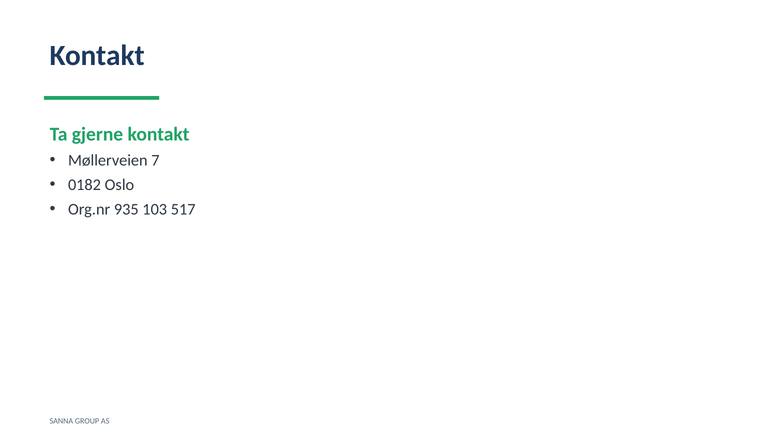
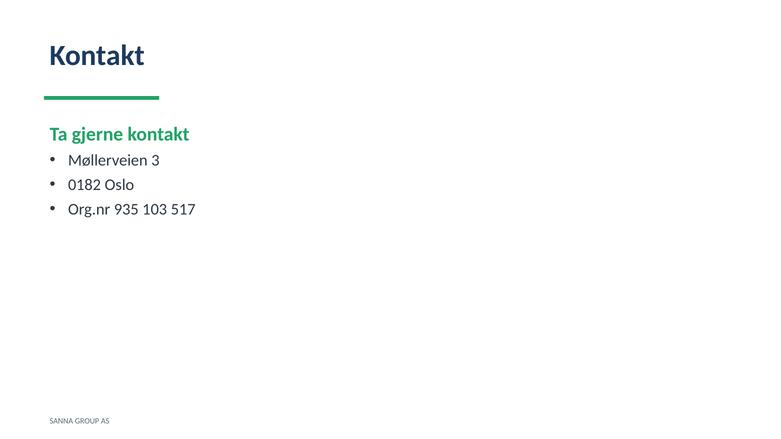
7: 7 -> 3 (155, 161)
